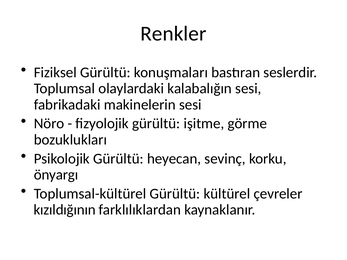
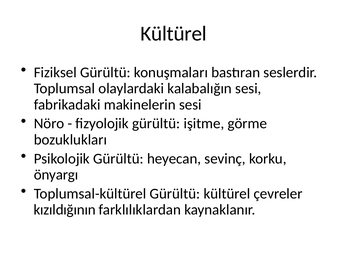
Renkler: Renkler -> Kültürel (174, 34)
